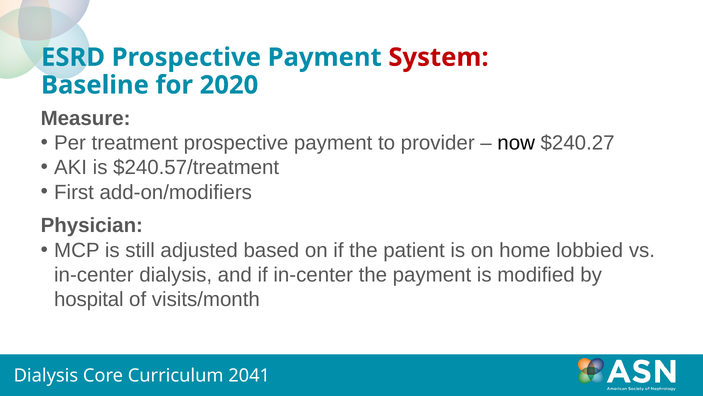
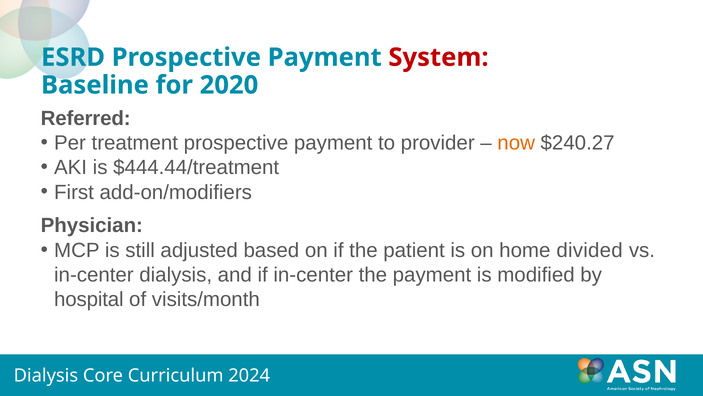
Measure: Measure -> Referred (86, 118)
now colour: black -> orange (516, 143)
$240.57/treatment: $240.57/treatment -> $444.44/treatment (196, 167)
lobbied: lobbied -> divided (590, 250)
2041: 2041 -> 2024 (249, 375)
